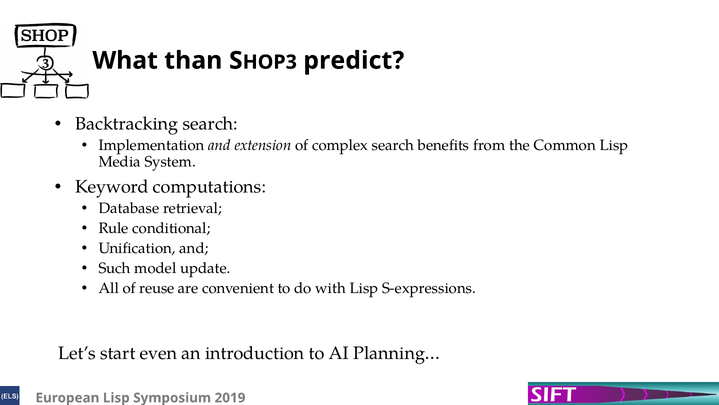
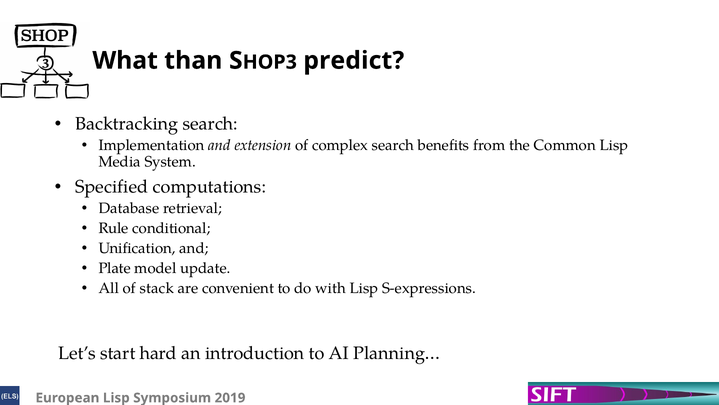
Keyword: Keyword -> Specified (112, 187)
Such: Such -> Plate (115, 268)
reuse: reuse -> stack (157, 288)
even: even -> hard (158, 353)
